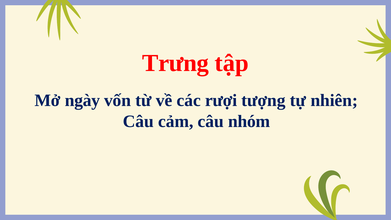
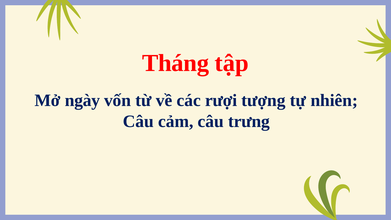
Trưng: Trưng -> Tháng (176, 63)
nhóm: nhóm -> trưng (249, 121)
